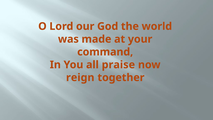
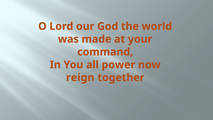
praise: praise -> power (118, 65)
